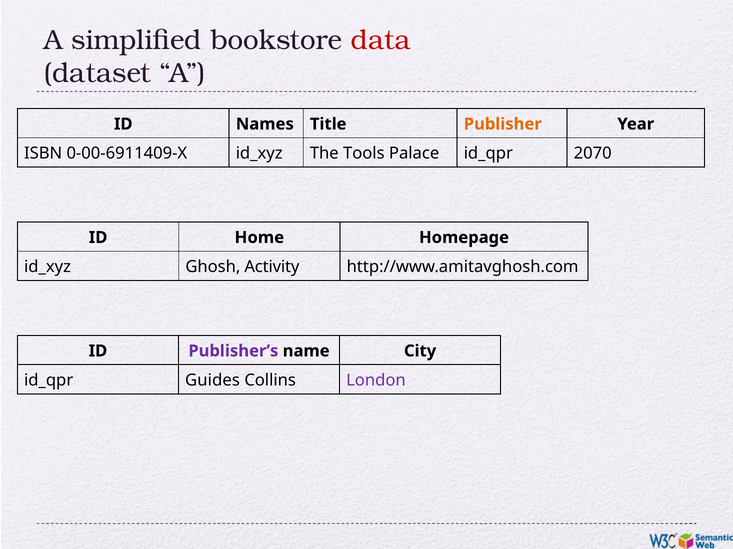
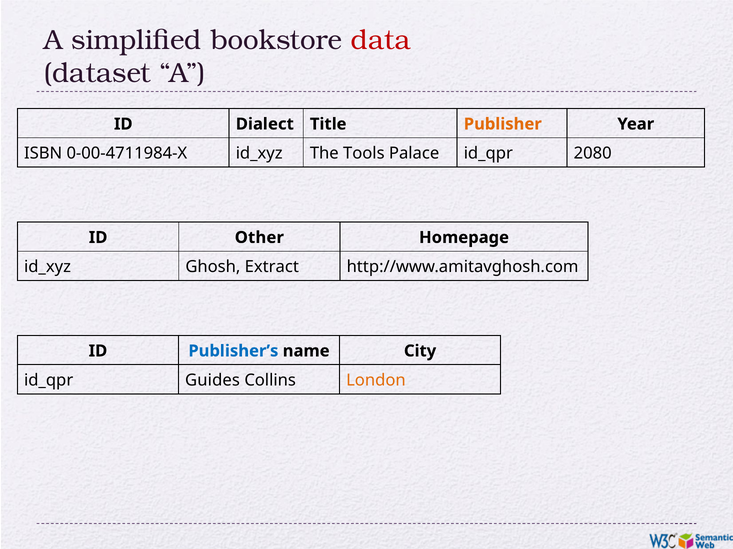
Names: Names -> Dialect (265, 124)
0-00-6911409-X: 0-00-6911409-X -> 0-00-4711984-X (127, 153)
2070: 2070 -> 2080 (593, 153)
Home: Home -> Other (259, 238)
Activity: Activity -> Extract (272, 267)
Publisher’s colour: purple -> blue (233, 351)
London colour: purple -> orange (376, 381)
